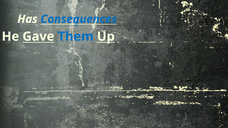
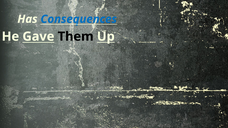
Them colour: blue -> black (76, 37)
